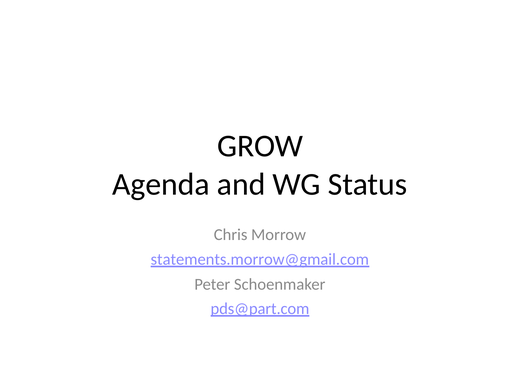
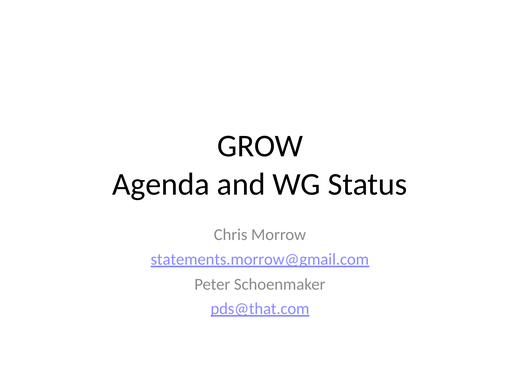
pds@part.com: pds@part.com -> pds@that.com (260, 309)
